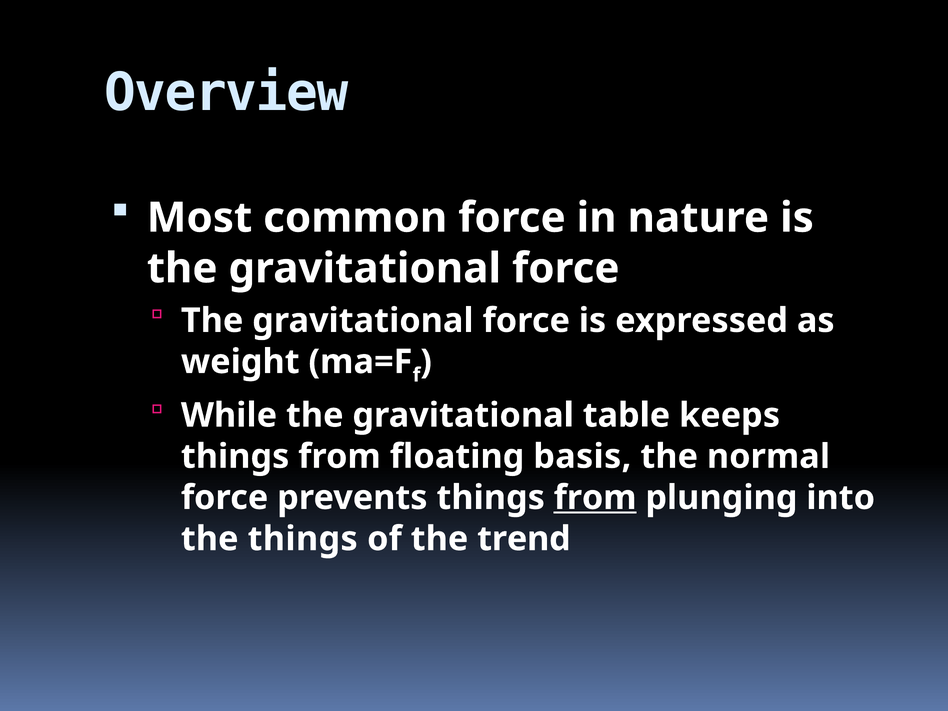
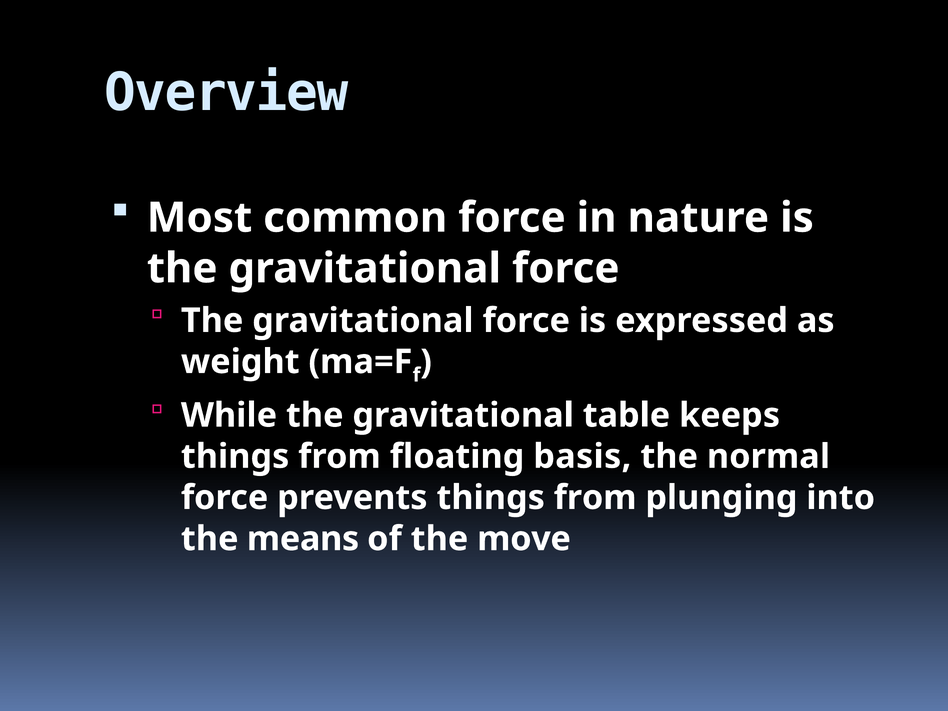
from underline: present -> none (595, 498)
the things: things -> means (303, 539)
trend: trend -> move (524, 539)
